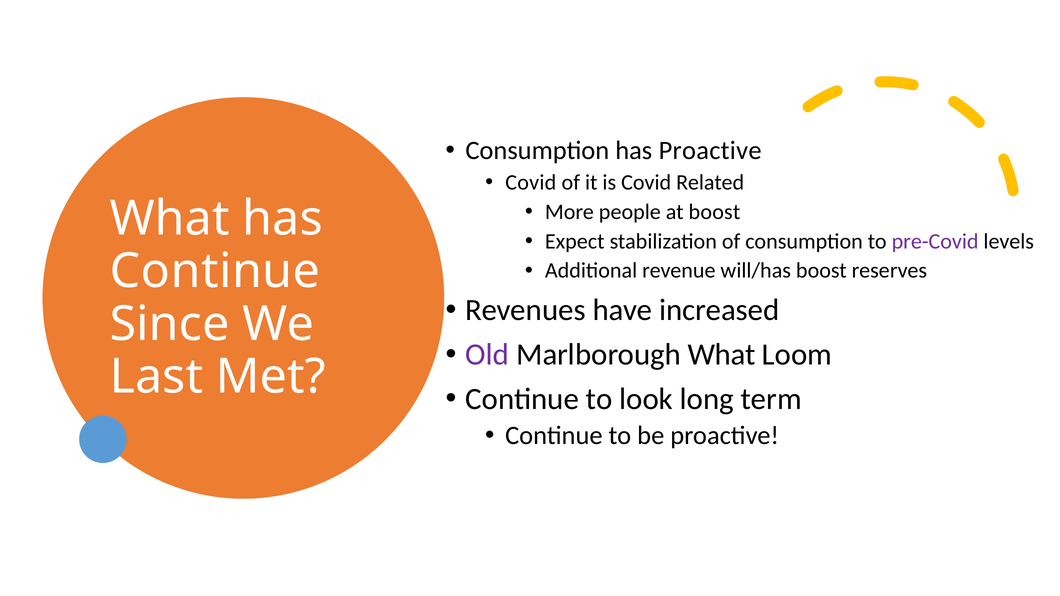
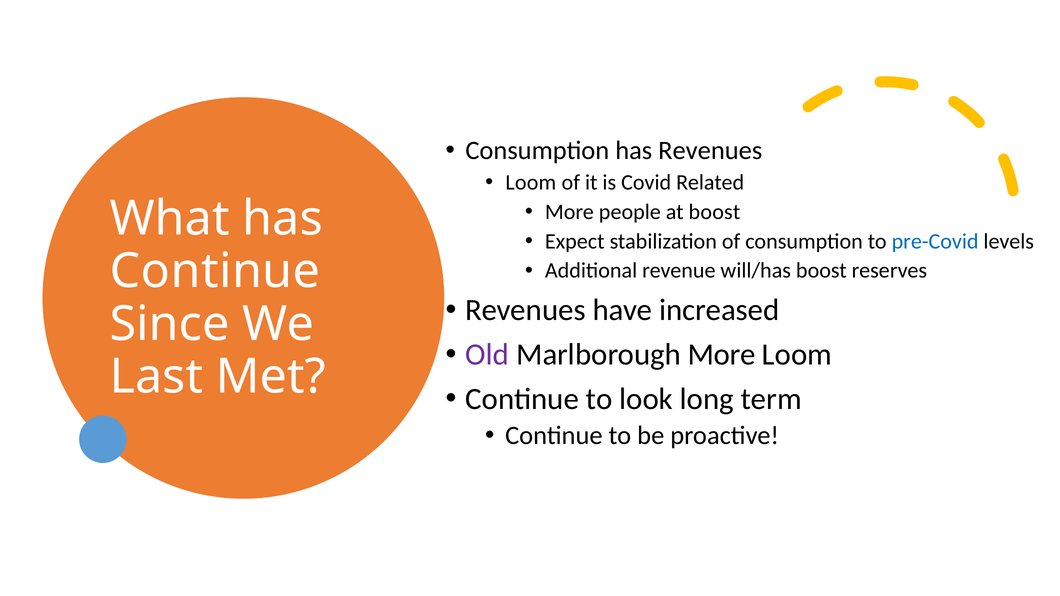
has Proactive: Proactive -> Revenues (710, 151)
Covid: Covid -> Loom (531, 183)
pre-Covid colour: purple -> blue (935, 241)
Marlborough What: What -> More (722, 355)
